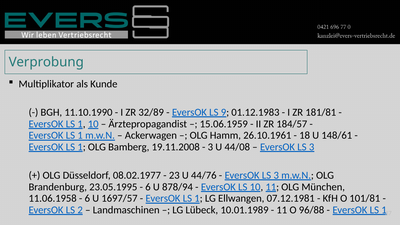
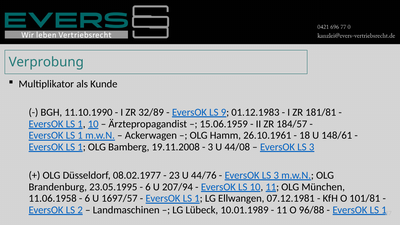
878/94: 878/94 -> 207/94 (177, 187)
